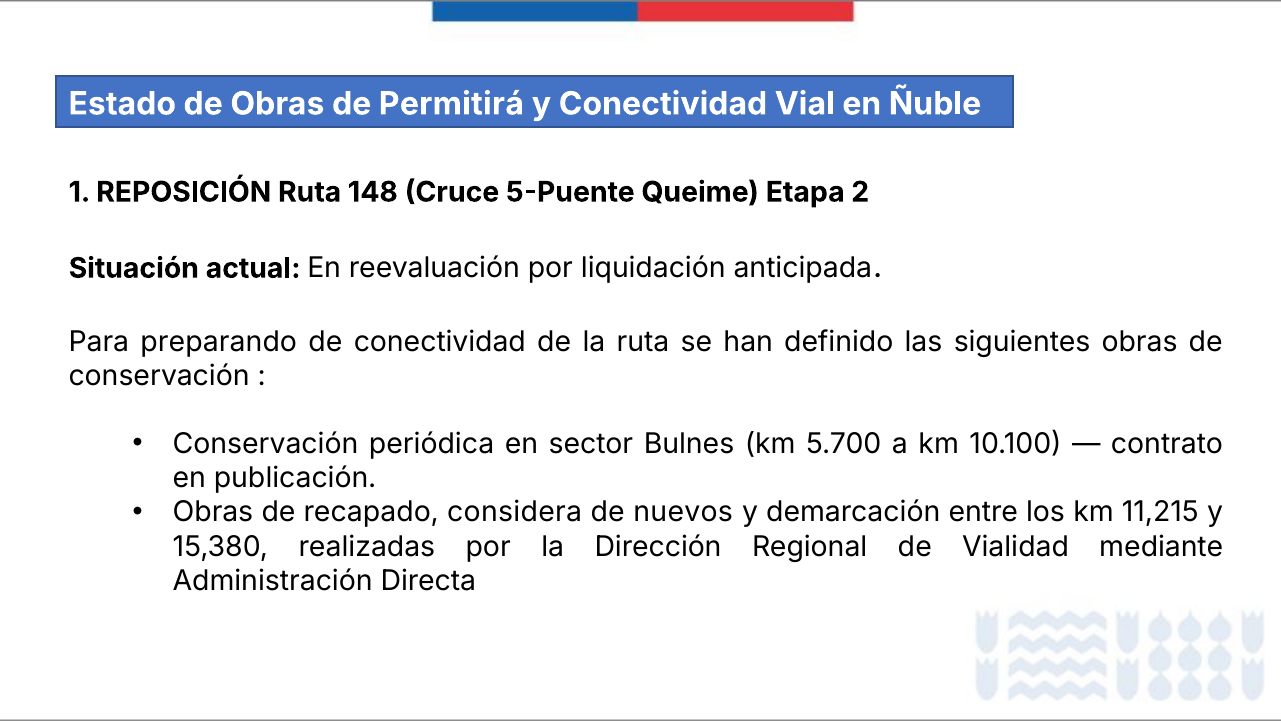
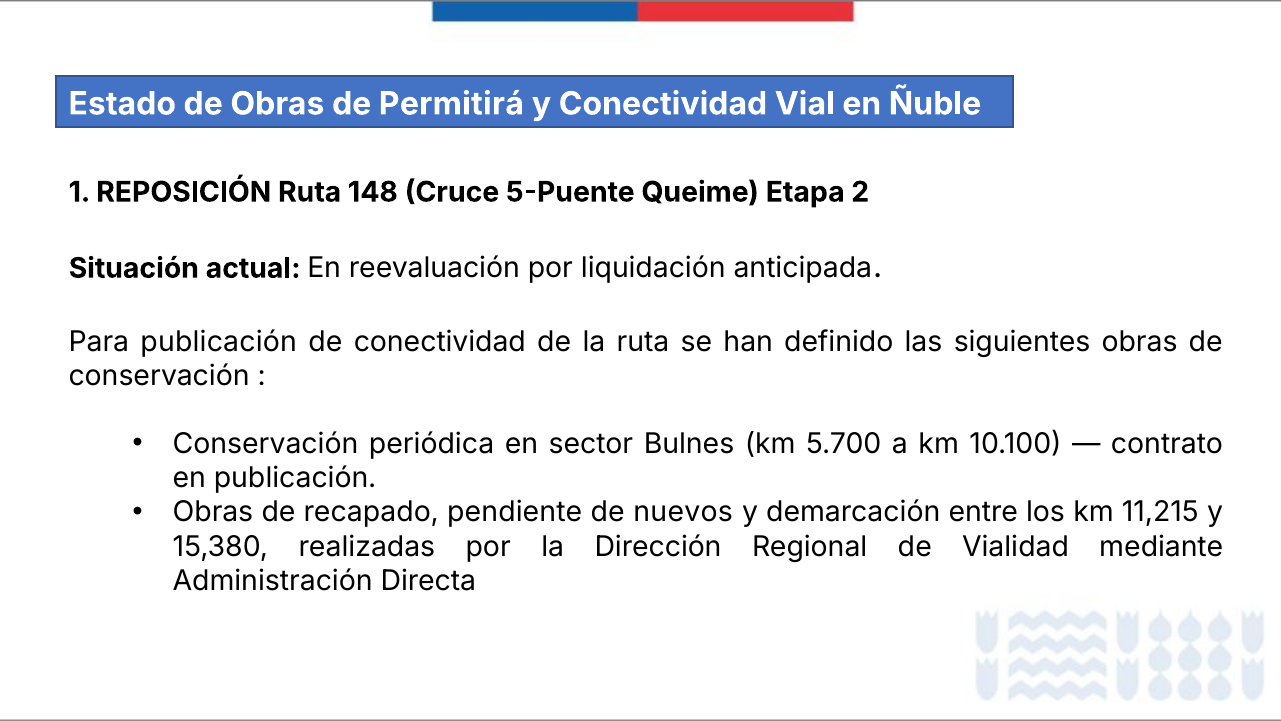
Para preparando: preparando -> publicación (219, 341)
considera: considera -> pendiente (515, 512)
